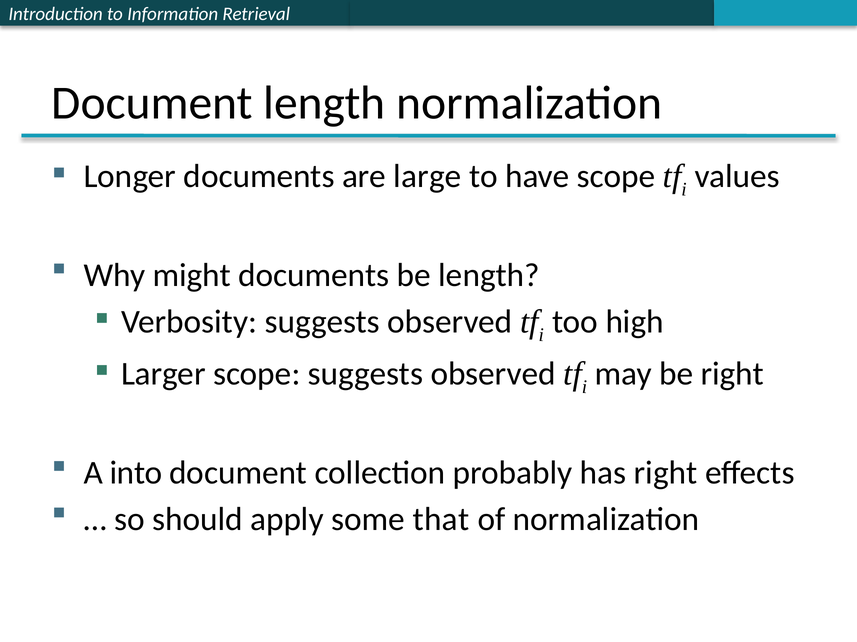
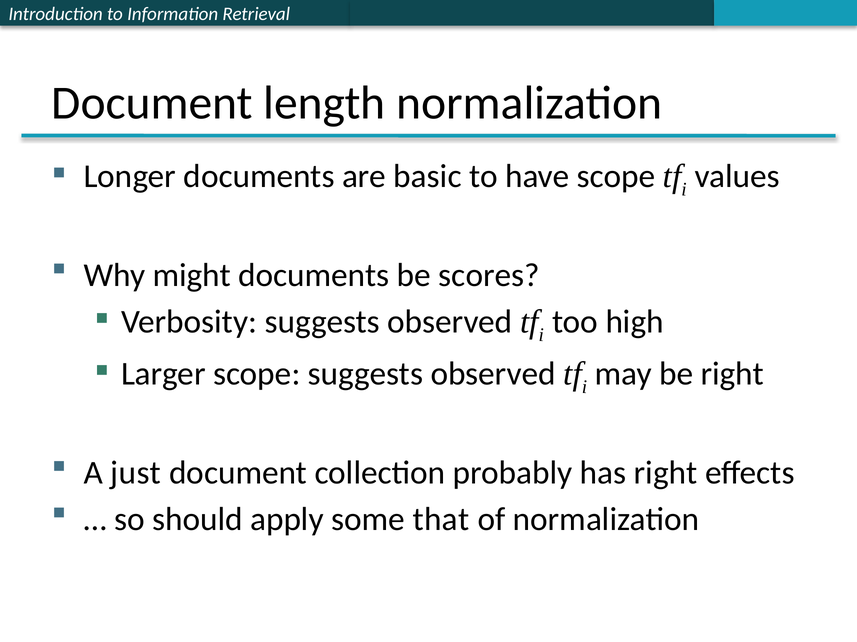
large: large -> basic (427, 177)
be length: length -> scores (489, 275)
into: into -> just (136, 473)
